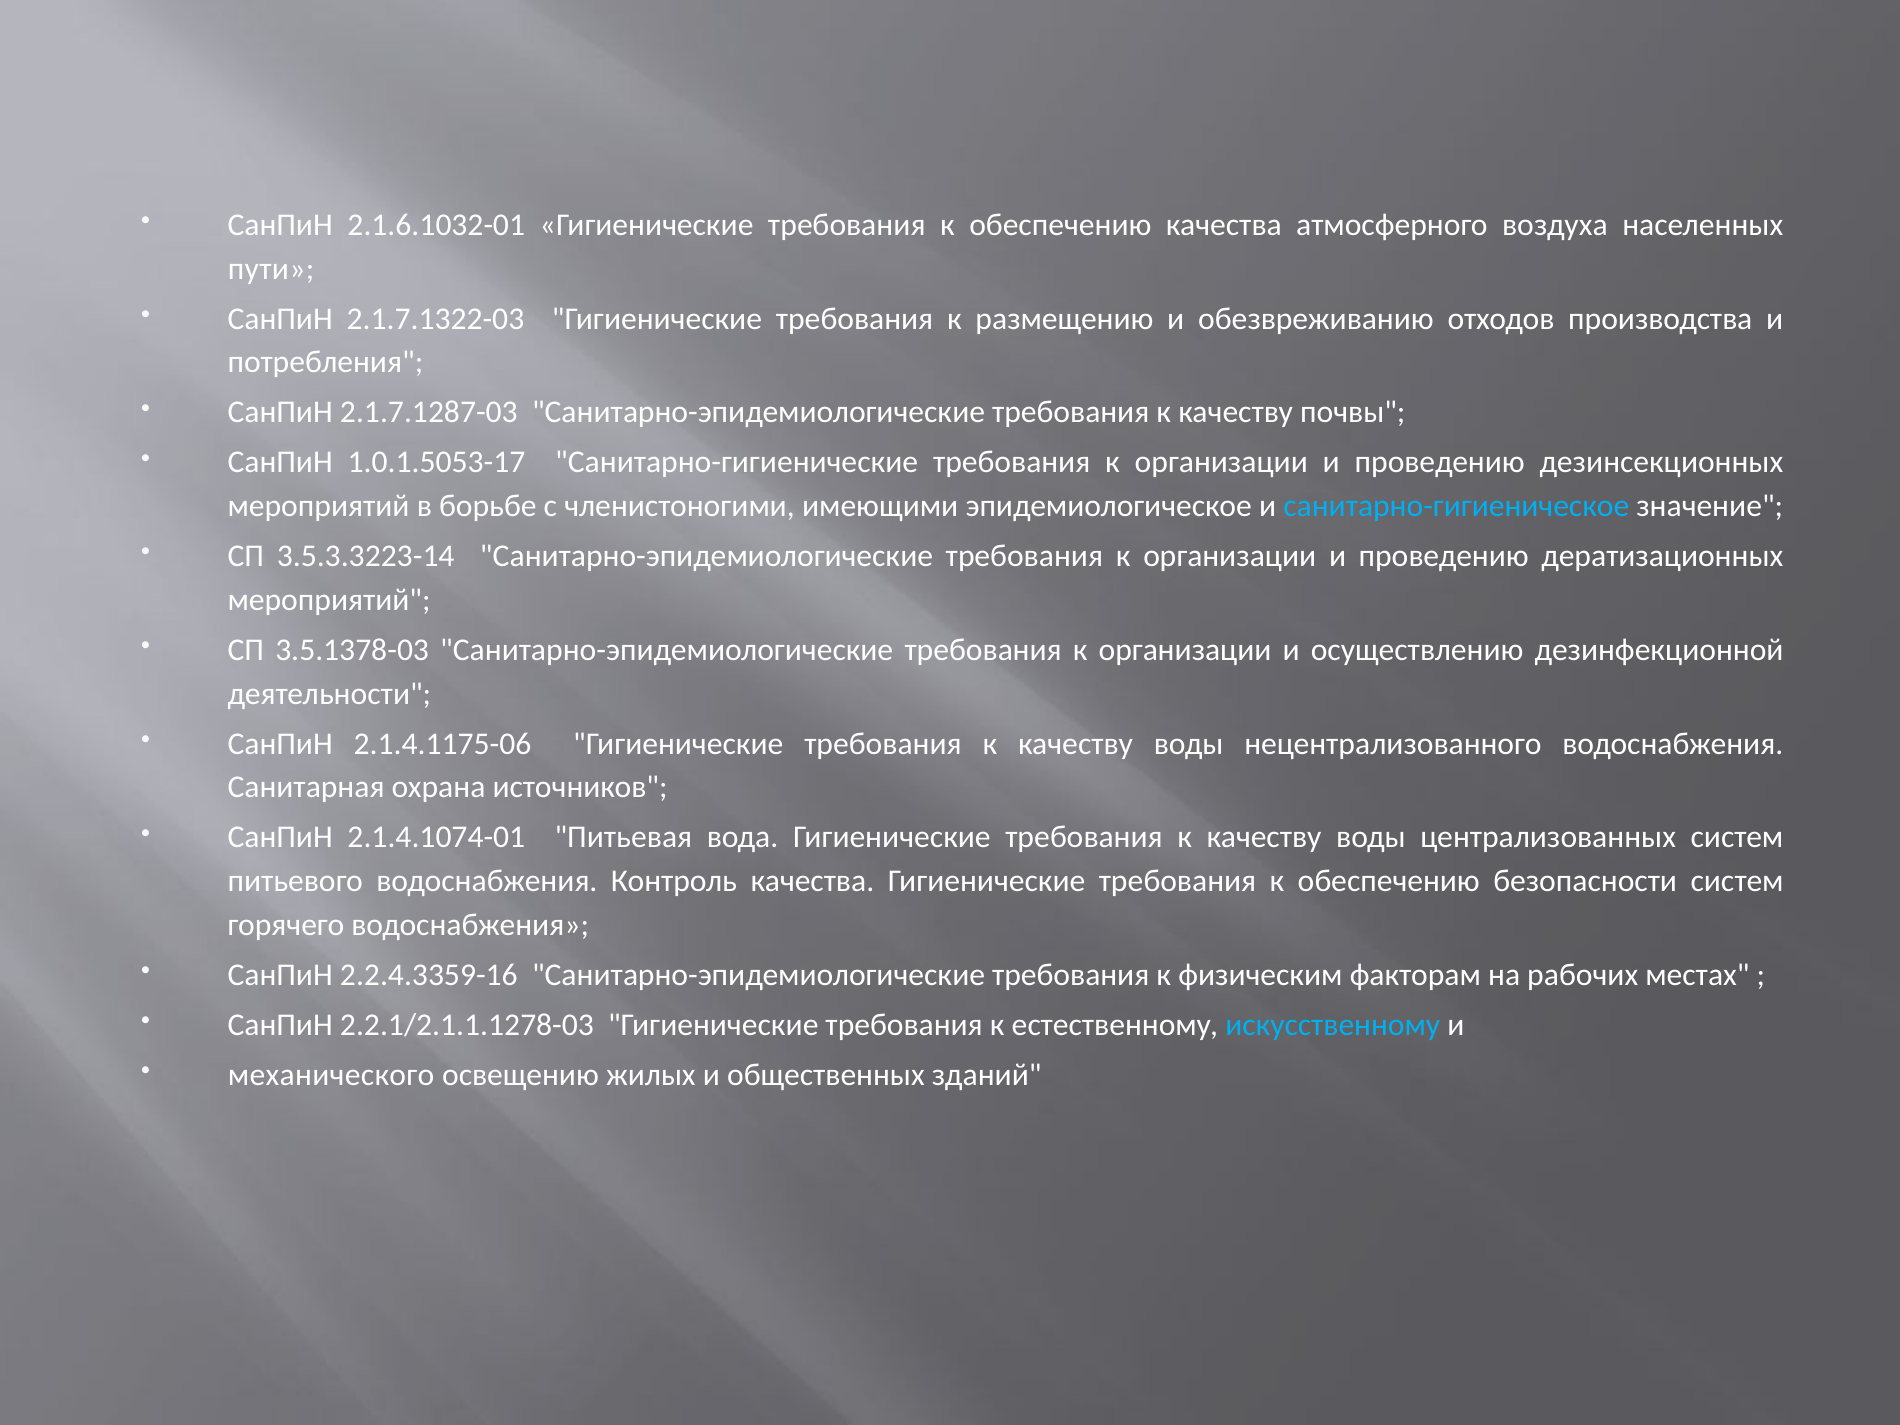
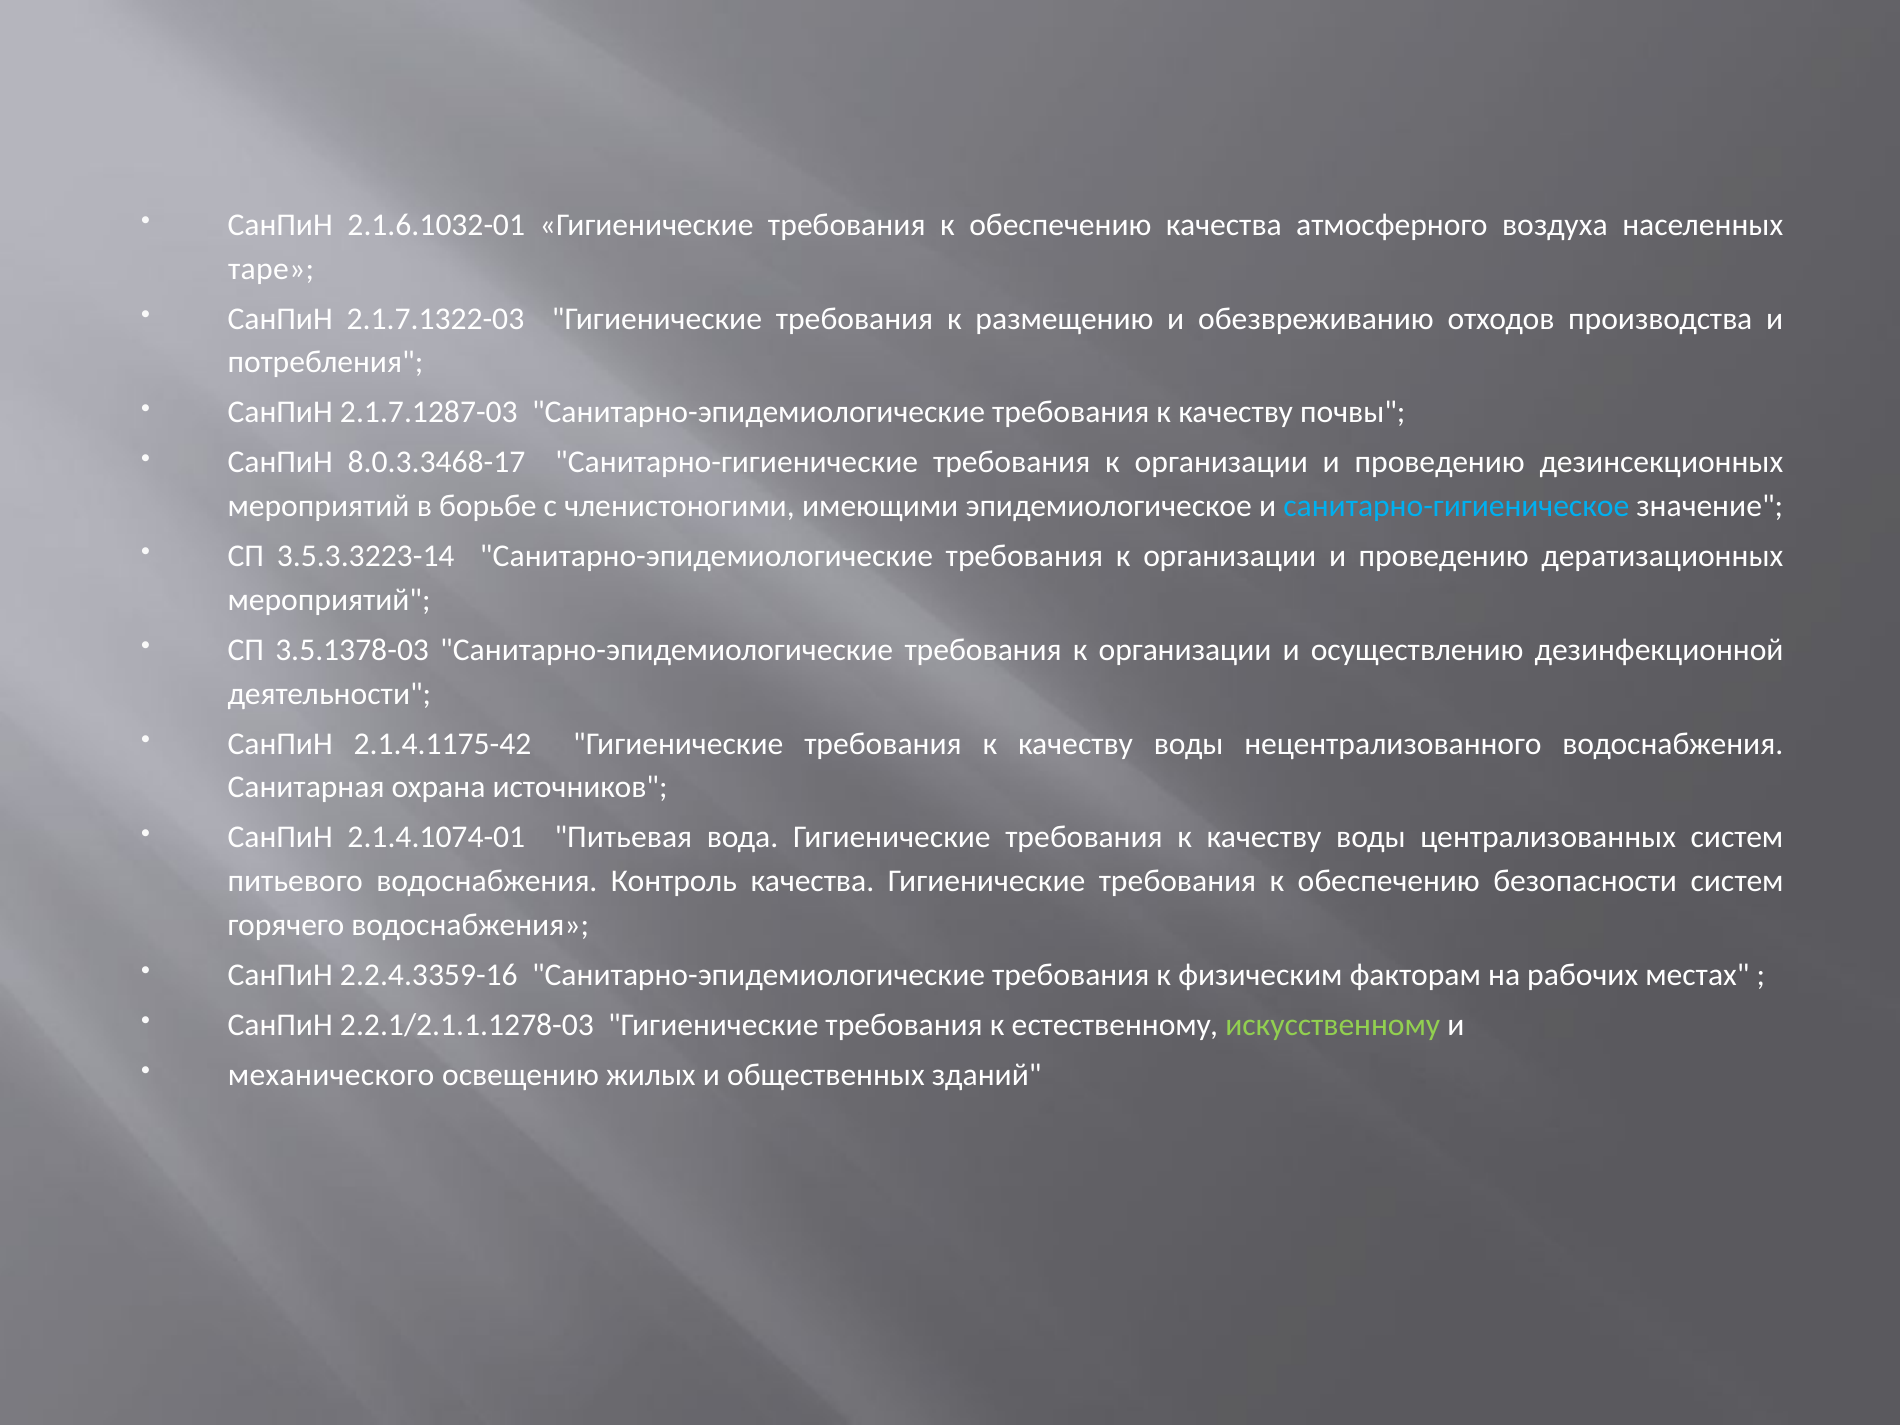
пути: пути -> таре (271, 269)
1.0.1.5053-17: 1.0.1.5053-17 -> 8.0.3.3468-17 (437, 463)
2.1.4.1175-06: 2.1.4.1175-06 -> 2.1.4.1175-42 (443, 744)
искусственному colour: light blue -> light green (1333, 1025)
